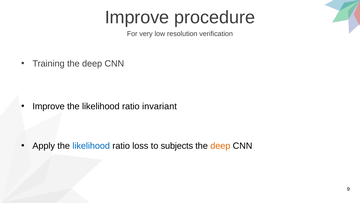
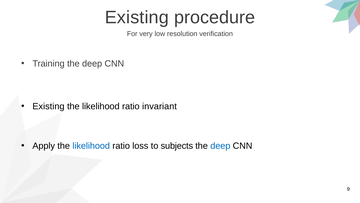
Improve: Improve -> Existing (137, 17)
Improve: Improve -> Existing (48, 106)
deep colour: orange -> blue (220, 146)
